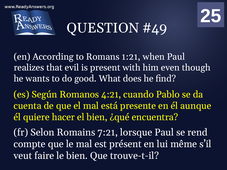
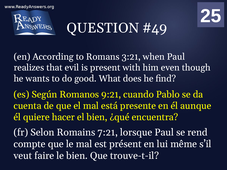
1:21: 1:21 -> 3:21 (131, 57)
4:21: 4:21 -> 9:21 (111, 95)
